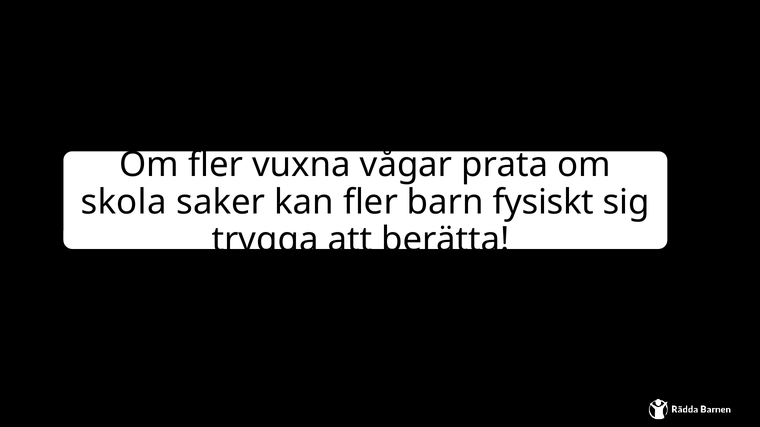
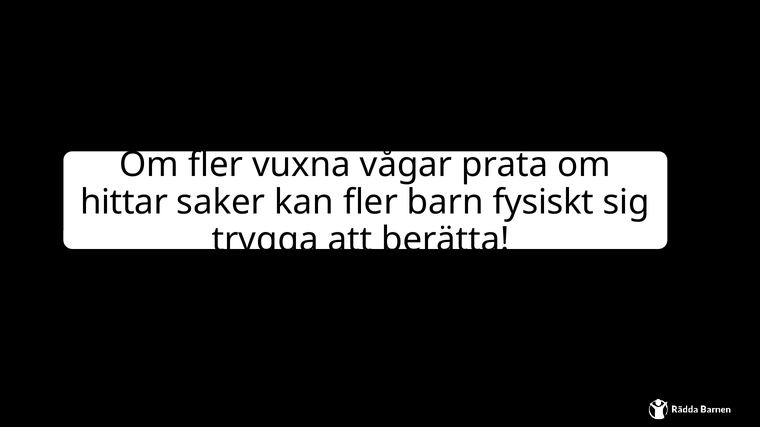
skola: skola -> hittar (124, 202)
